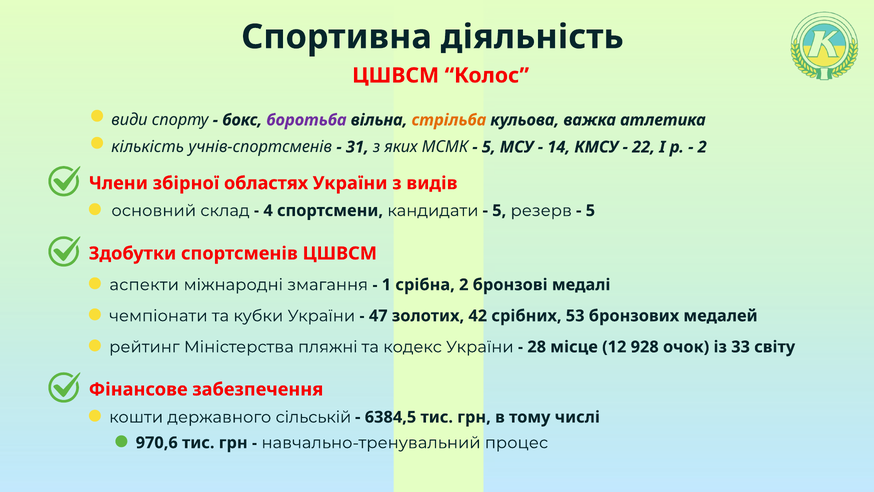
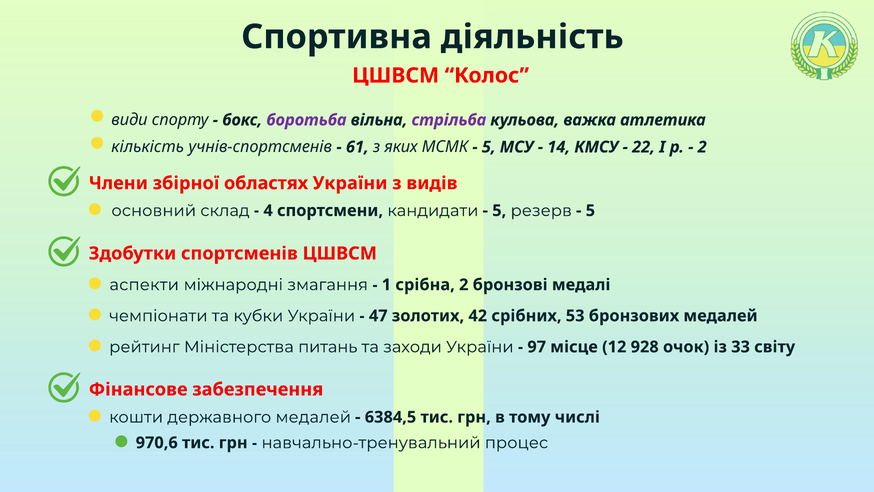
стрільба colour: orange -> purple (449, 120)
31: 31 -> 61 (357, 147)
пляжні: пляжні -> питань (328, 347)
кодекс: кодекс -> заходи (413, 347)
28: 28 -> 97 (537, 347)
державного сільській: сільській -> медалей (313, 417)
